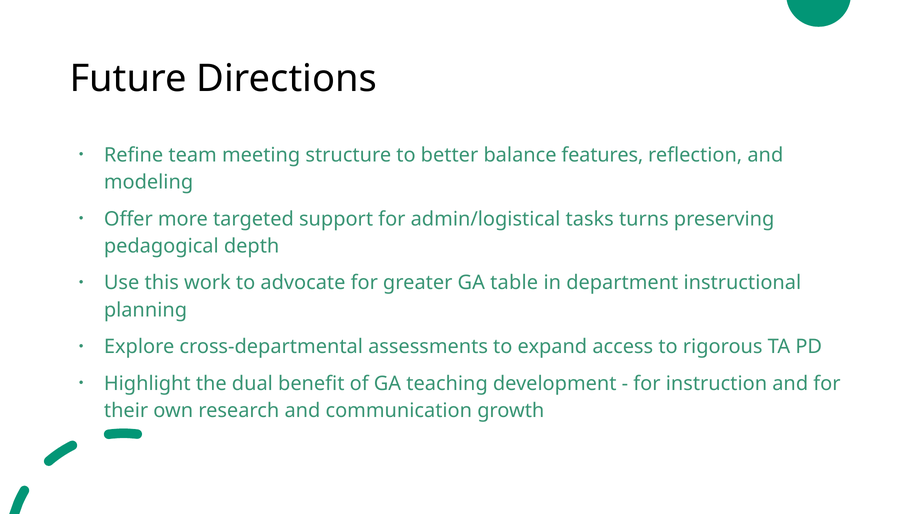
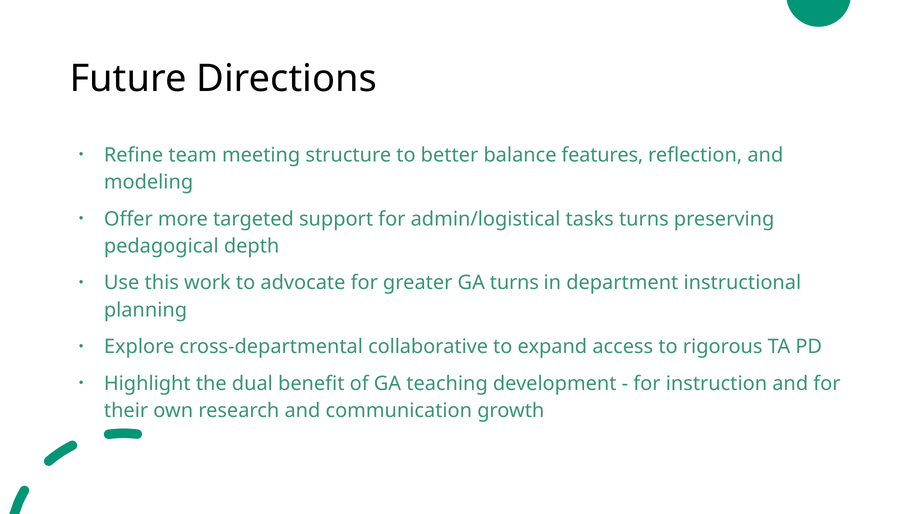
GA table: table -> turns (514, 283)
assessments: assessments -> collaborative (428, 347)
